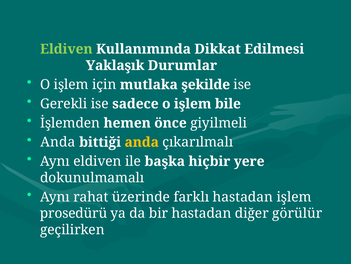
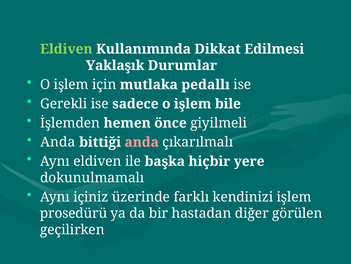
şekilde: şekilde -> pedallı (206, 84)
anda colour: yellow -> pink (142, 142)
rahat: rahat -> içiniz (91, 196)
farklı hastadan: hastadan -> kendinizi (243, 196)
görülür: görülür -> görülen (297, 213)
